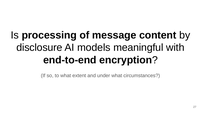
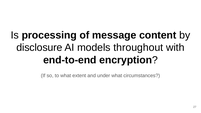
meaningful: meaningful -> throughout (138, 48)
